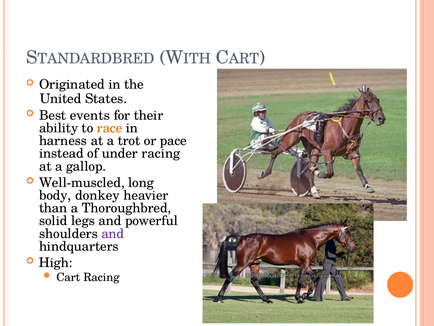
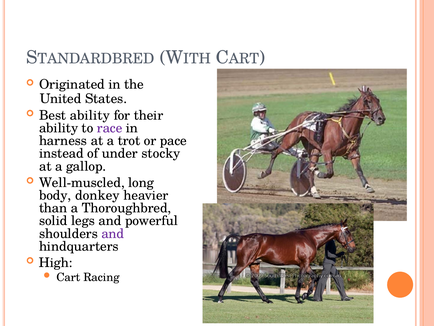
Best events: events -> ability (90, 115)
race colour: orange -> purple (110, 128)
under racing: racing -> stocky (161, 153)
